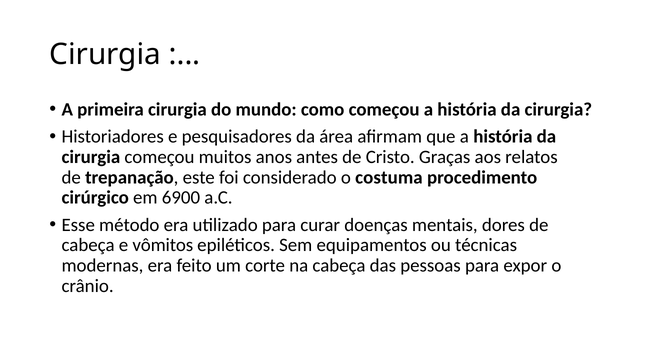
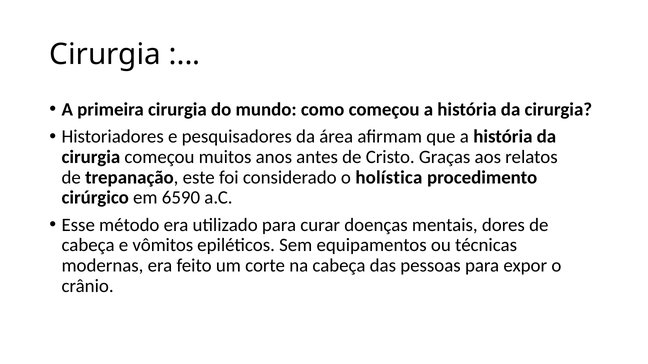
costuma: costuma -> holística (389, 178)
6900: 6900 -> 6590 (181, 198)
